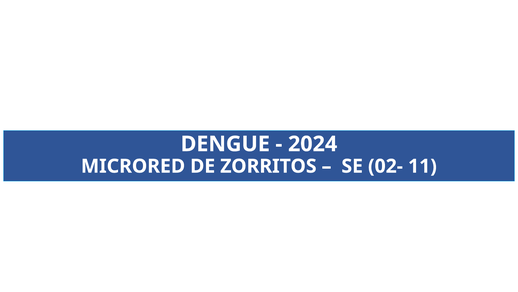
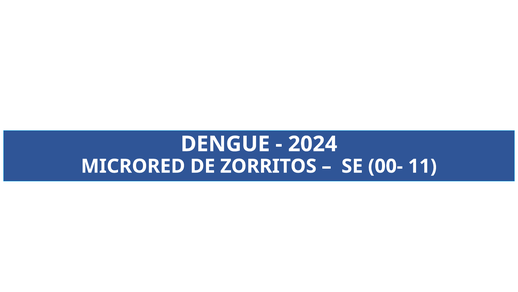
02-: 02- -> 00- (386, 166)
